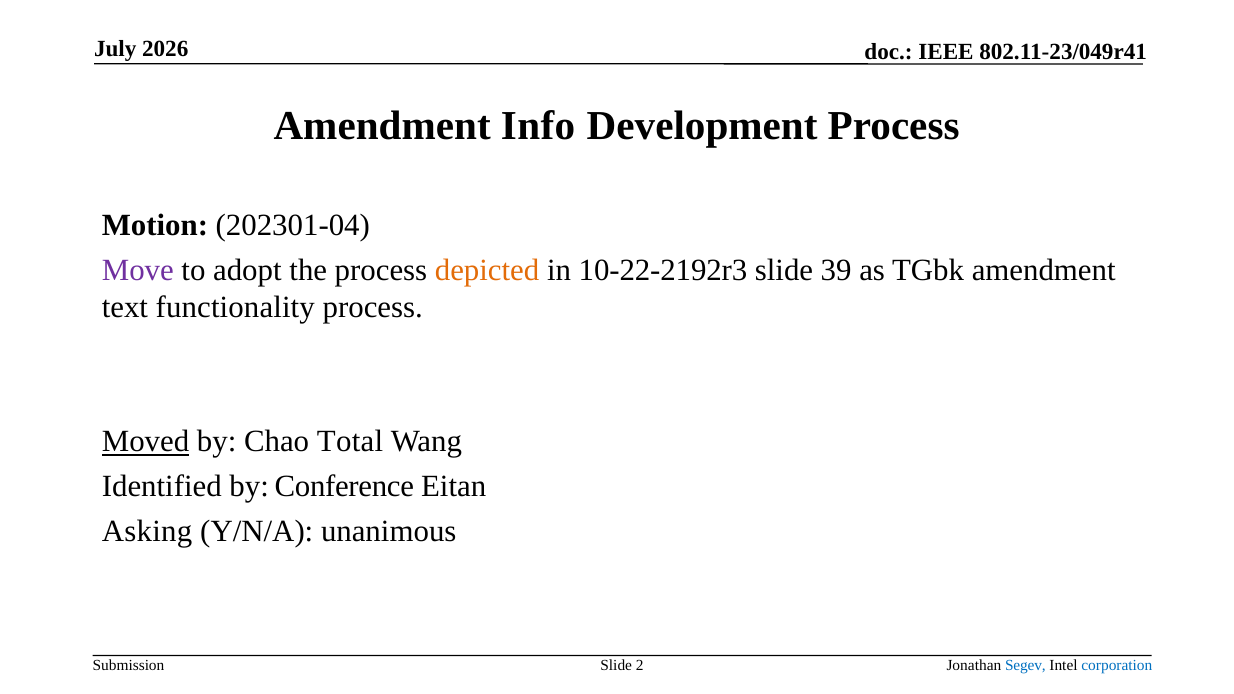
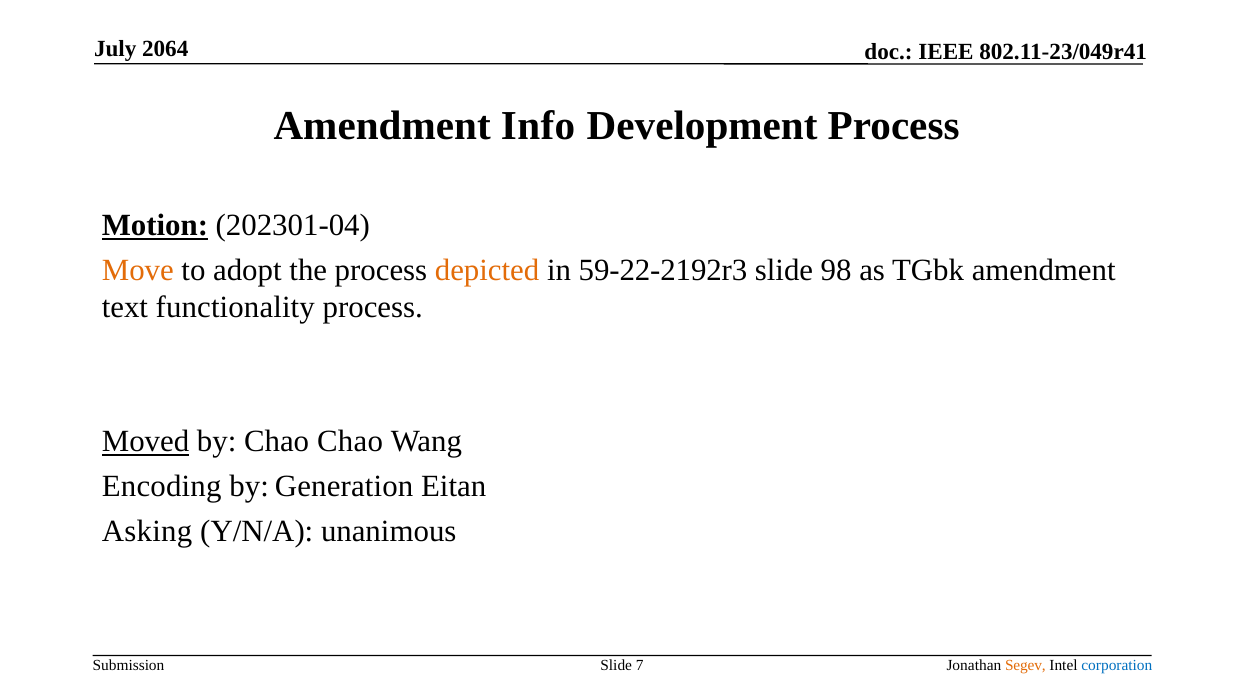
2026: 2026 -> 2064 (165, 49)
Motion underline: none -> present (155, 226)
Move colour: purple -> orange (138, 271)
10-22-2192r3: 10-22-2192r3 -> 59-22-2192r3 (663, 271)
39: 39 -> 98 (836, 271)
Chao Total: Total -> Chao (350, 442)
Identified: Identified -> Encoding (162, 487)
Conference: Conference -> Generation (344, 487)
2: 2 -> 7 (640, 666)
Segev colour: blue -> orange (1025, 666)
